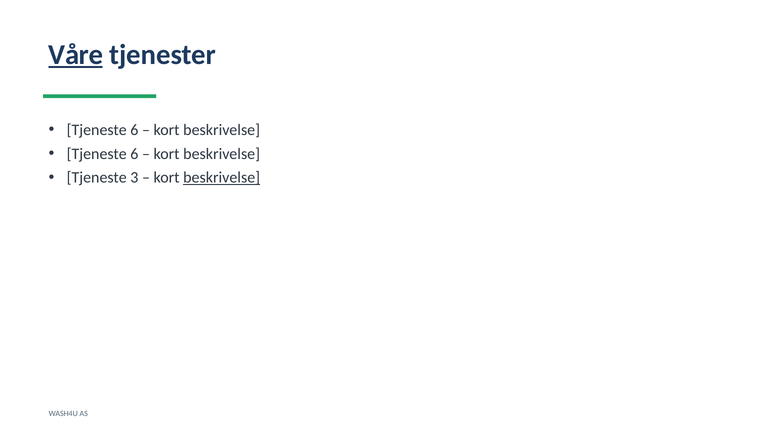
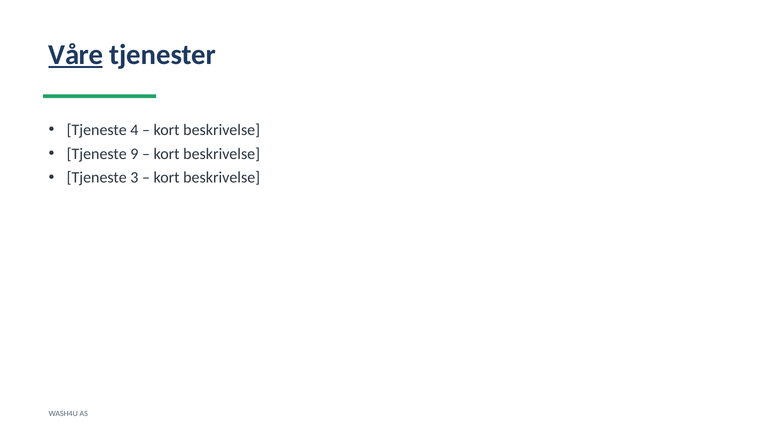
6: 6 -> 4 (134, 130)
6: 6 -> 9 (134, 154)
beskrivelse underline: present -> none (222, 178)
